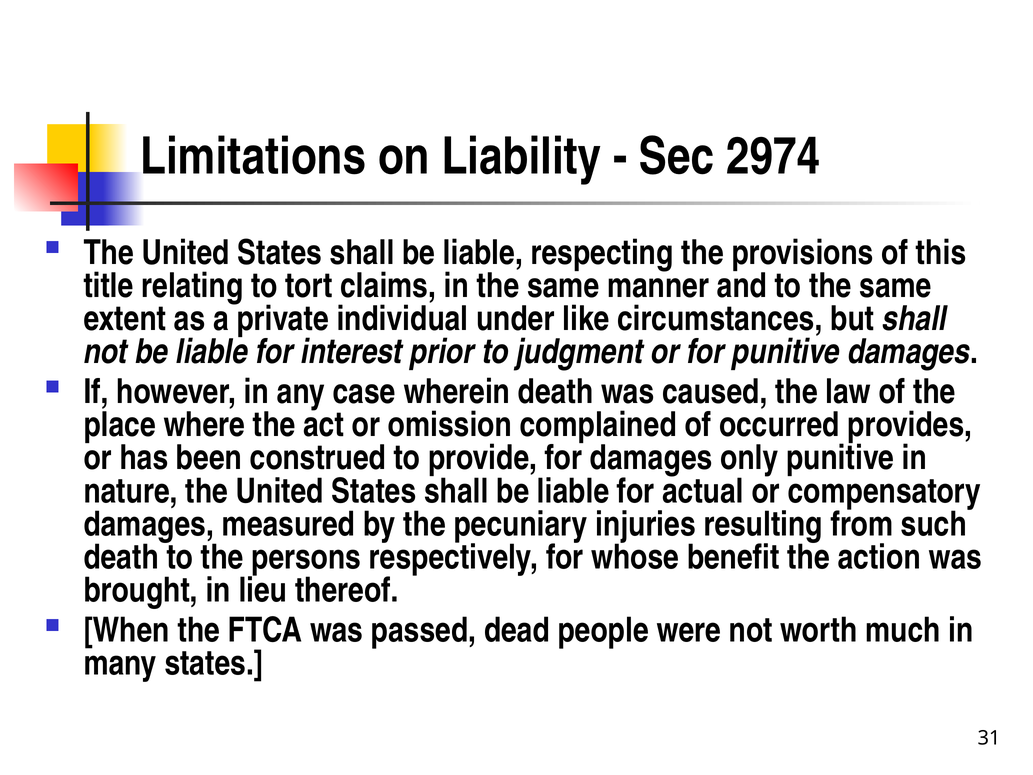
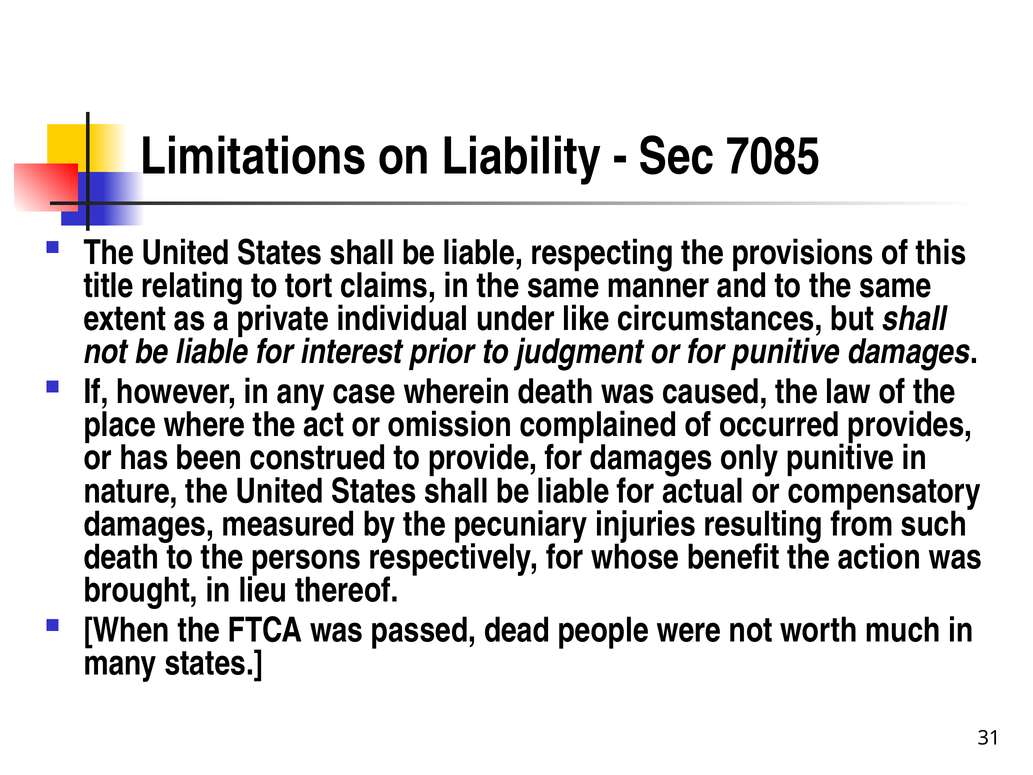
2974: 2974 -> 7085 (773, 157)
